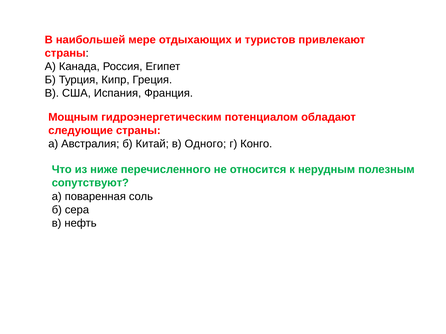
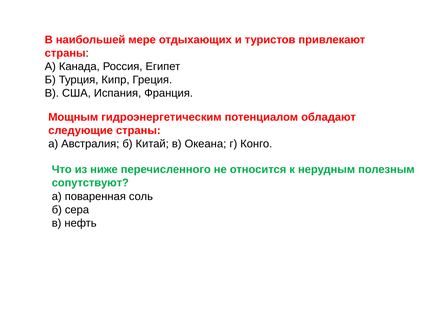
Одного: Одного -> Океана (205, 144)
